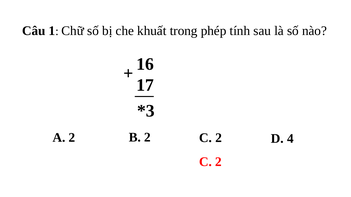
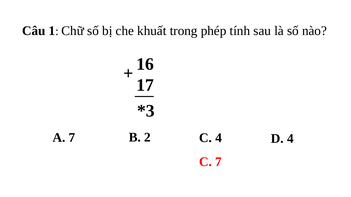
A 2: 2 -> 7 (72, 138)
2 C 2: 2 -> 4 (219, 138)
2: 2 -> 7 (218, 162)
